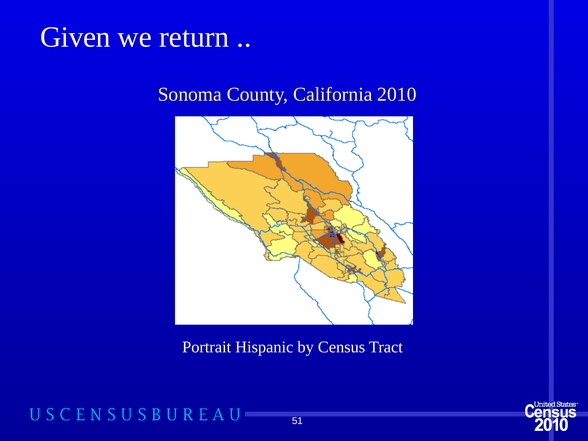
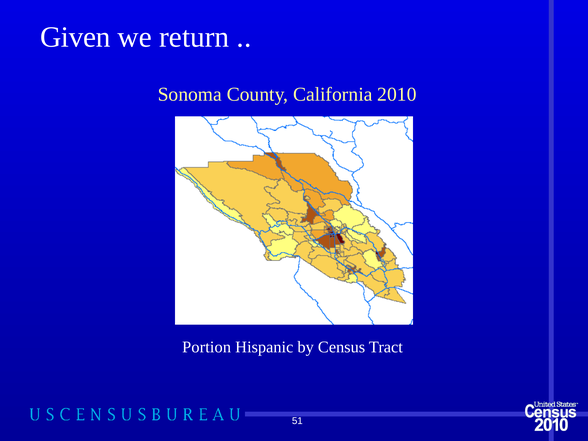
Portrait: Portrait -> Portion (207, 347)
